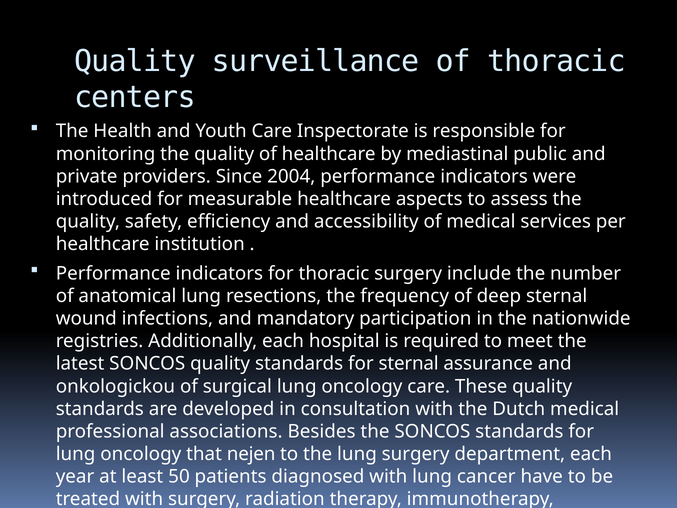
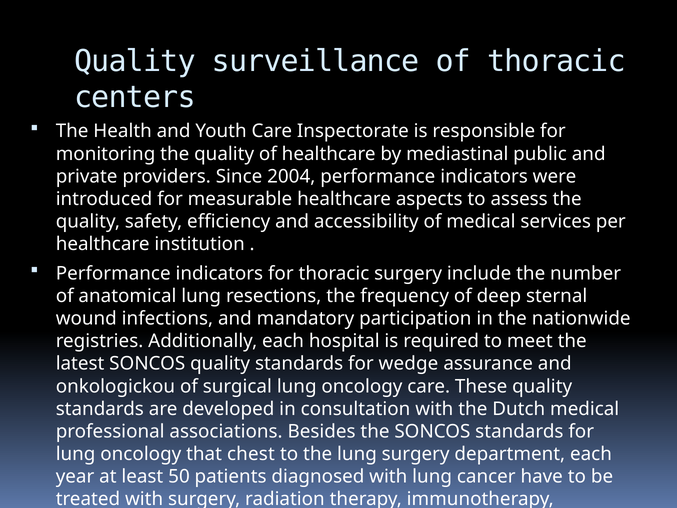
for sternal: sternal -> wedge (408, 364)
nejen: nejen -> chest (251, 454)
